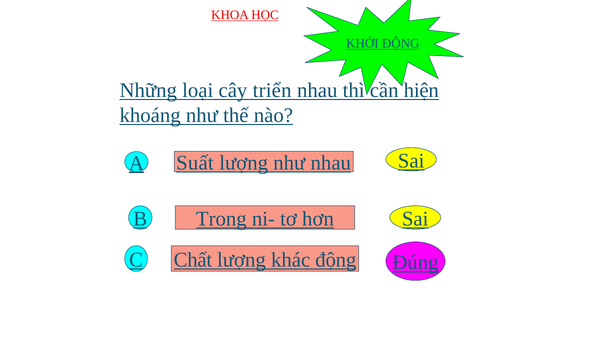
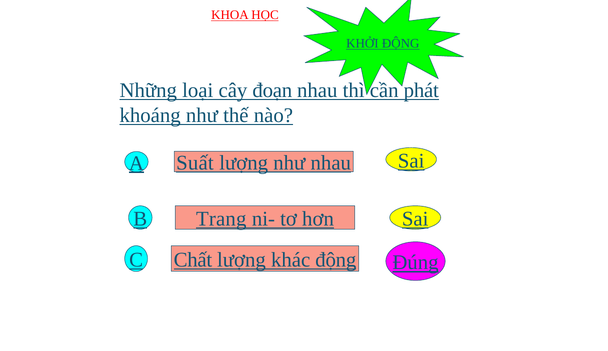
triển: triển -> đoạn (272, 90)
hiện: hiện -> phát (421, 90)
Trong: Trong -> Trang (221, 219)
